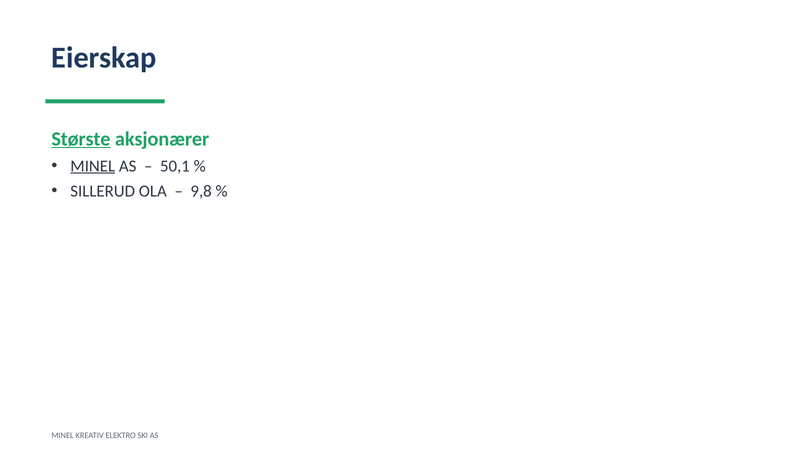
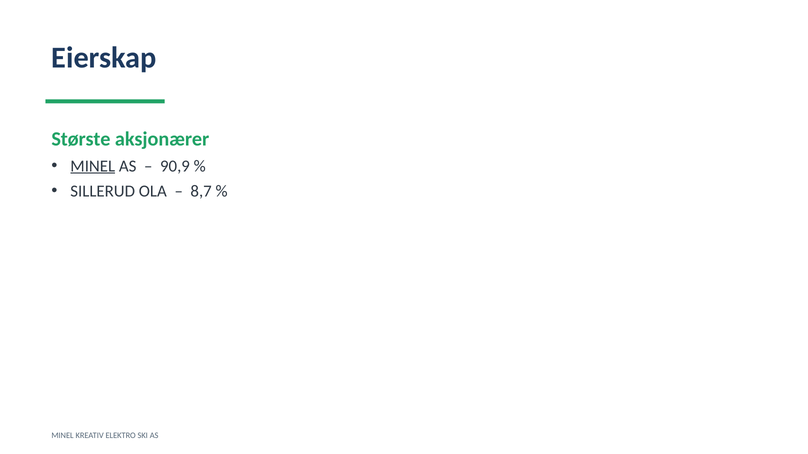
Største underline: present -> none (81, 139)
50,1: 50,1 -> 90,9 (175, 166)
9,8: 9,8 -> 8,7 (201, 191)
